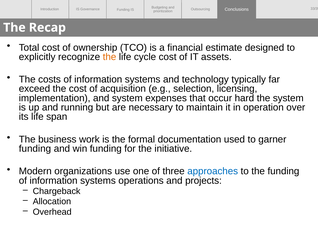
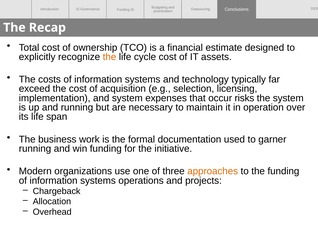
hard: hard -> risks (244, 98)
funding: funding -> running (35, 148)
approaches colour: blue -> orange (213, 171)
